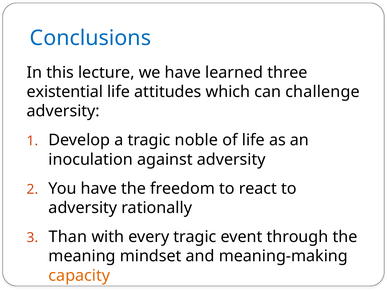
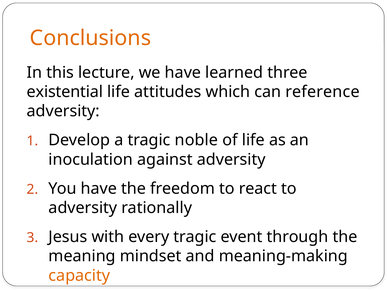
Conclusions colour: blue -> orange (90, 38)
challenge: challenge -> reference (322, 92)
Than: Than -> Jesus (68, 237)
